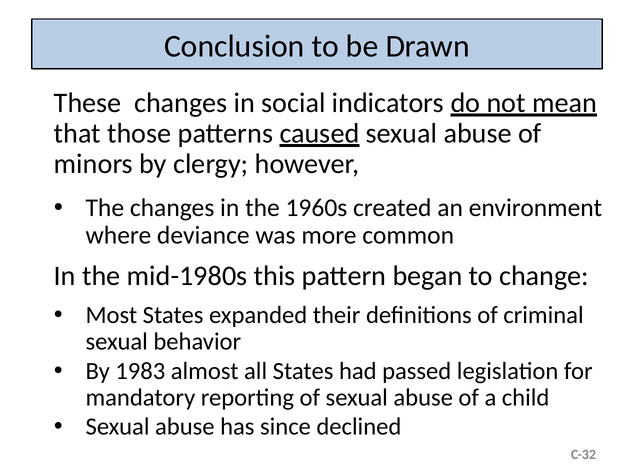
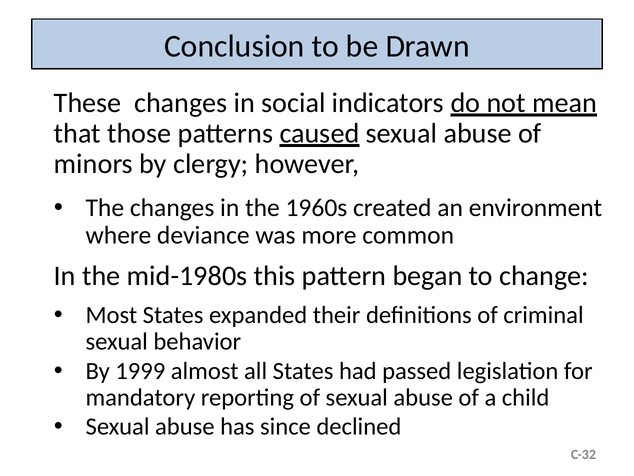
1983: 1983 -> 1999 (140, 370)
